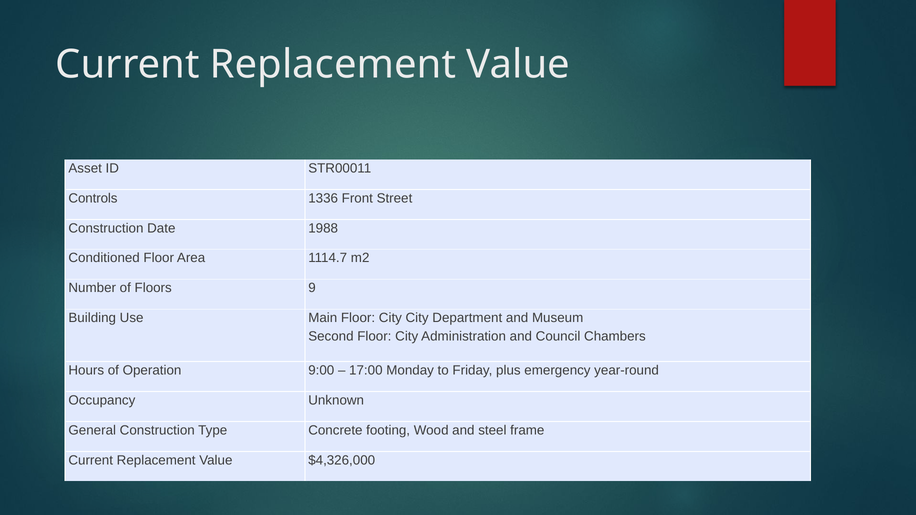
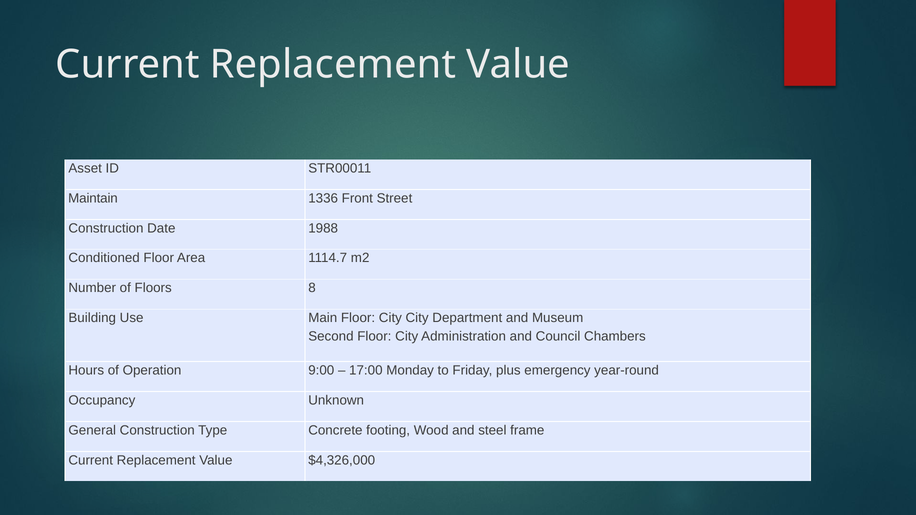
Controls: Controls -> Maintain (93, 198)
9: 9 -> 8 (312, 288)
